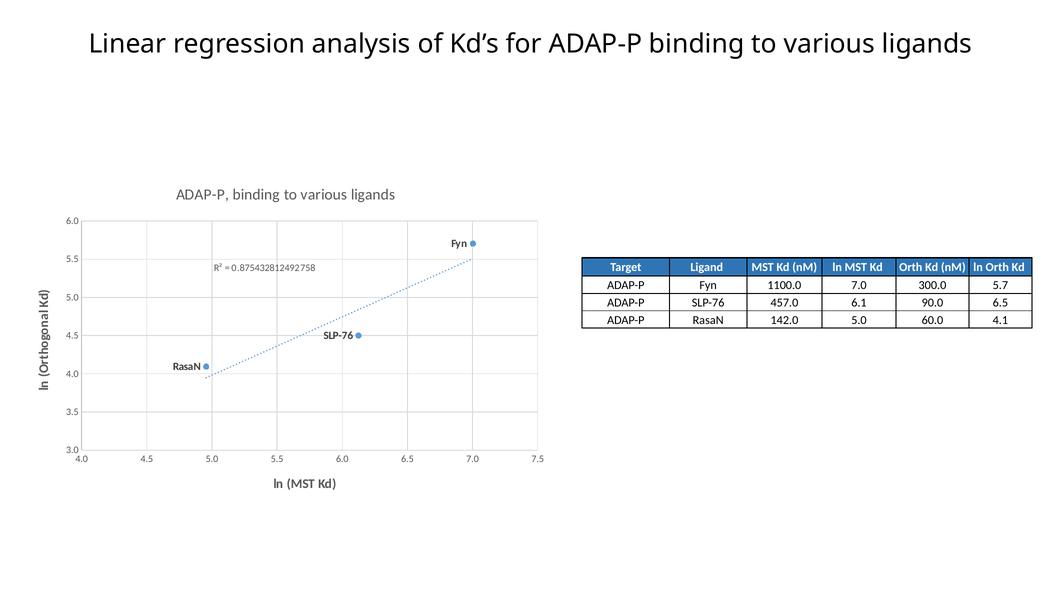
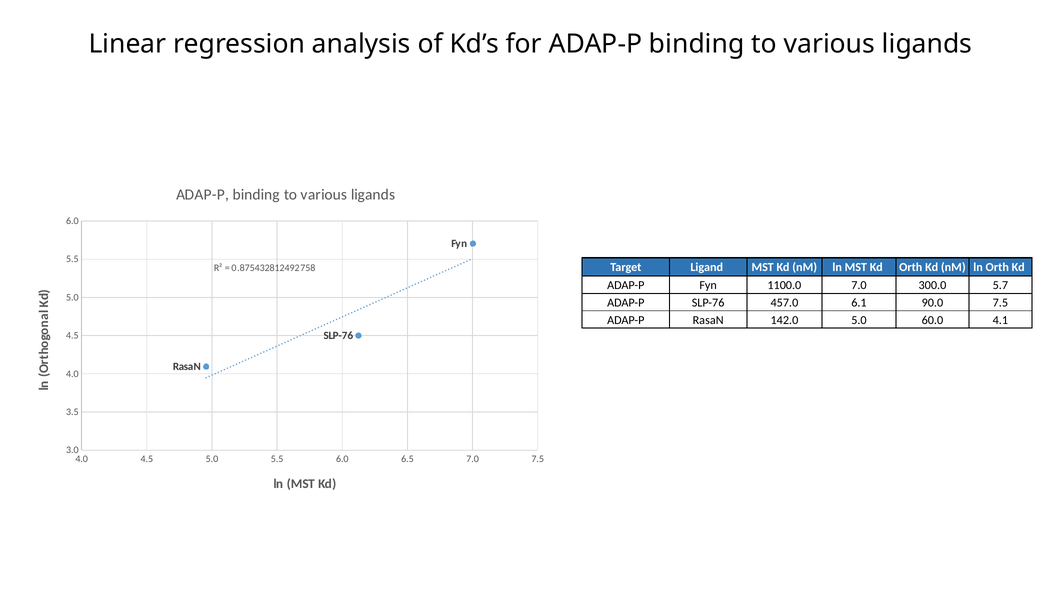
90.0 6.5: 6.5 -> 7.5 (1000, 303)
